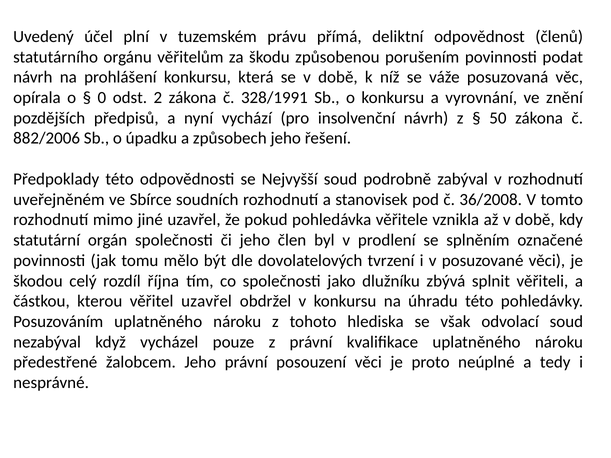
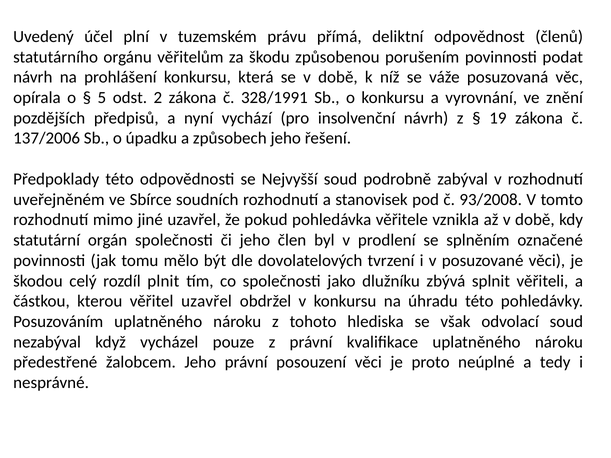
0: 0 -> 5 (102, 98)
50: 50 -> 19 (498, 118)
882/2006: 882/2006 -> 137/2006 (47, 138)
36/2008: 36/2008 -> 93/2008 (491, 200)
října: října -> plnit (163, 281)
